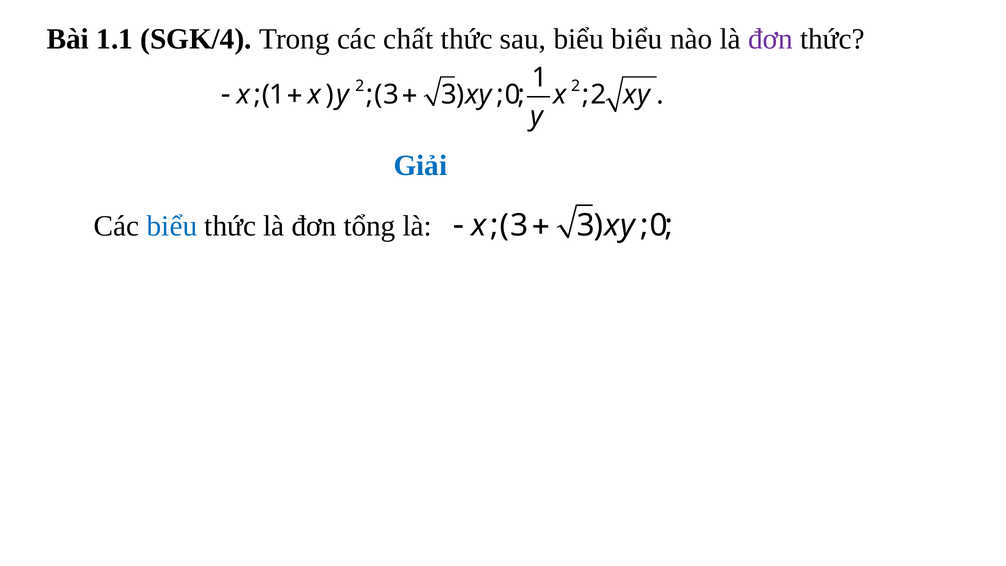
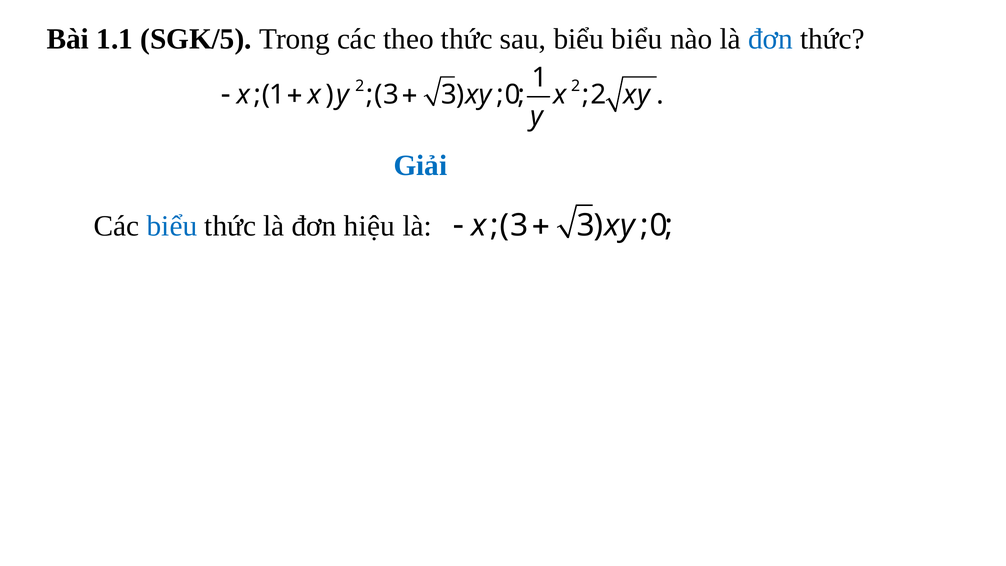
SGK/4: SGK/4 -> SGK/5 (196, 39)
chất: chất -> theo (408, 39)
đơn colour: purple -> blue (771, 39)
tổng: tổng -> hiệu (369, 226)
